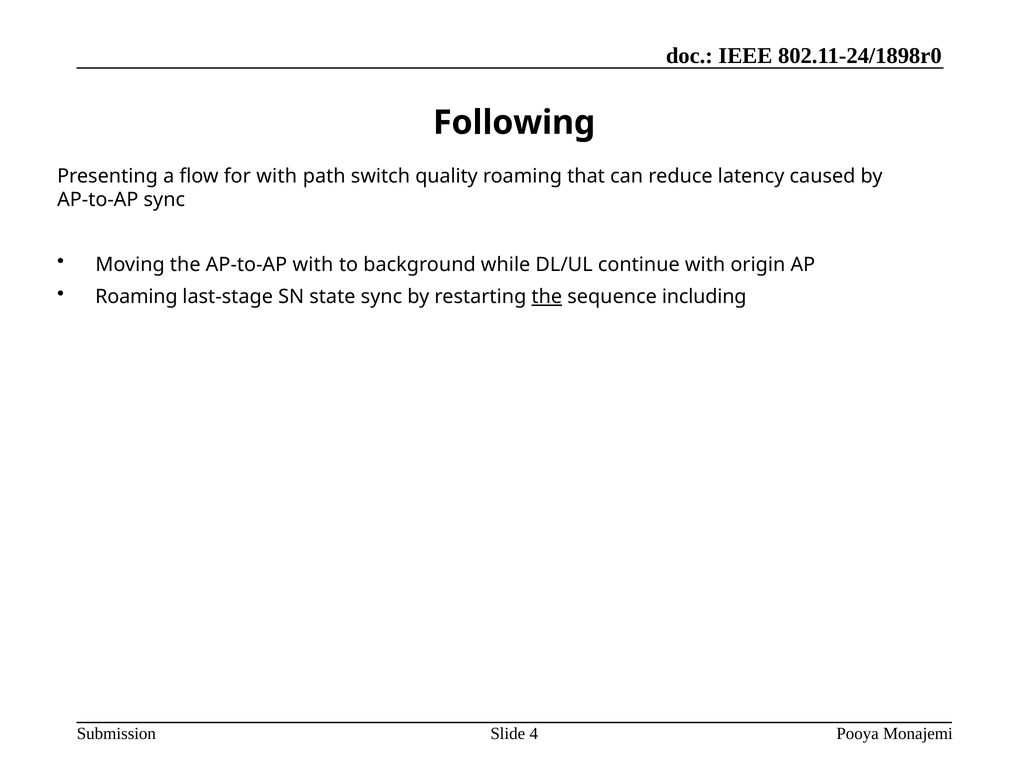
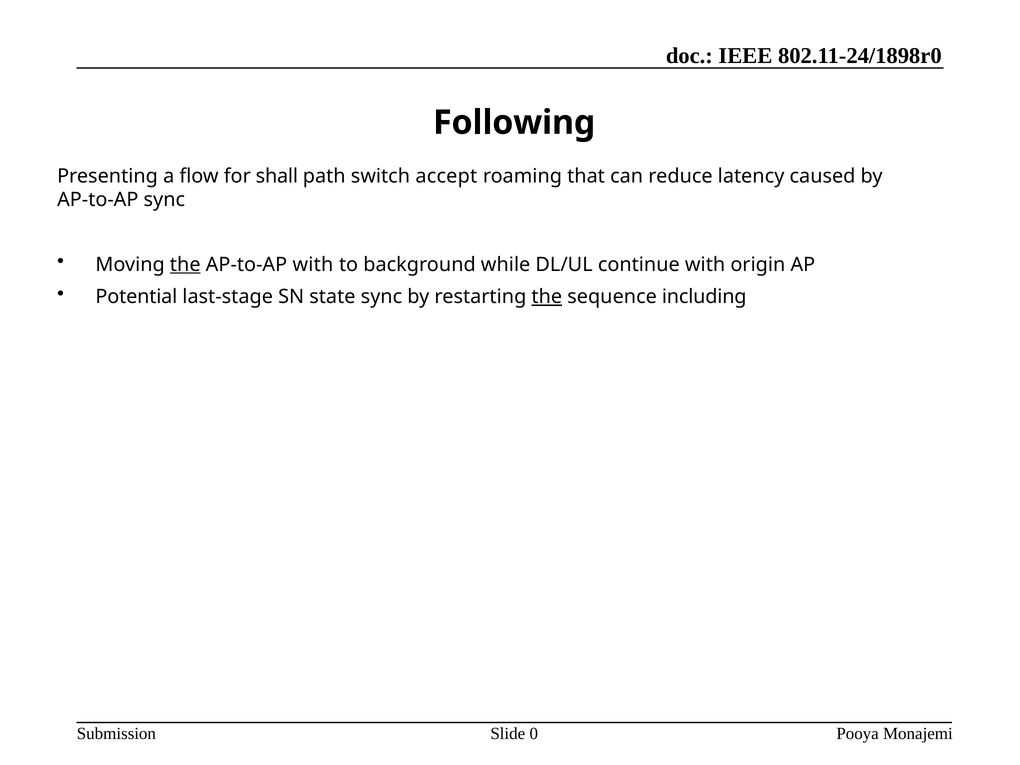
for with: with -> shall (277, 176)
quality: quality -> accept (446, 176)
the underline: none -> present (185, 264)
Roaming: Roaming -> Potential (136, 297)
4: 4 -> 0 (534, 734)
